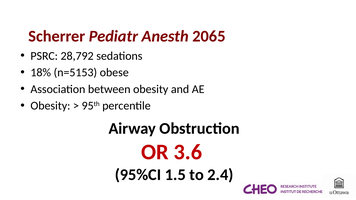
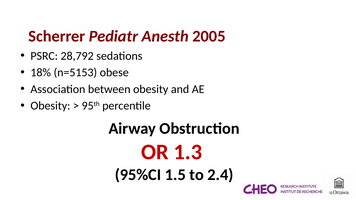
2065: 2065 -> 2005 (209, 36)
3.6: 3.6 -> 1.3 (188, 152)
